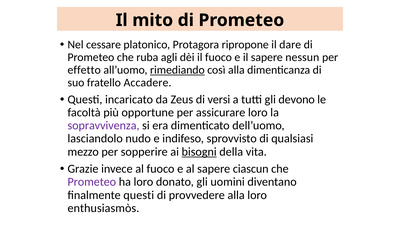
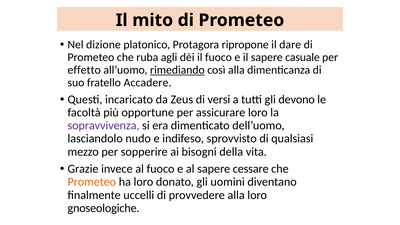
cessare: cessare -> dizione (103, 45)
nessun: nessun -> casuale (302, 57)
bisogni underline: present -> none (199, 152)
ciascun: ciascun -> cessare (251, 169)
Prometeo colour: purple -> orange (92, 182)
finalmente questi: questi -> uccelli (139, 195)
enthusiasmòs: enthusiasmòs -> gnoseologiche (104, 208)
